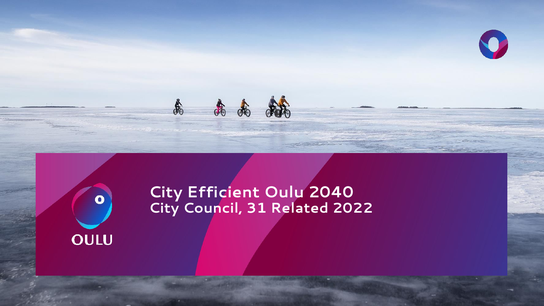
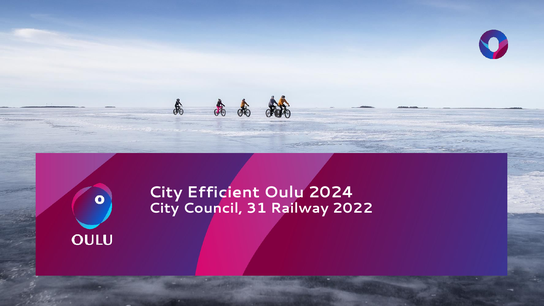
2040: 2040 -> 2024 (331, 192)
Related: Related -> Railway (300, 208)
